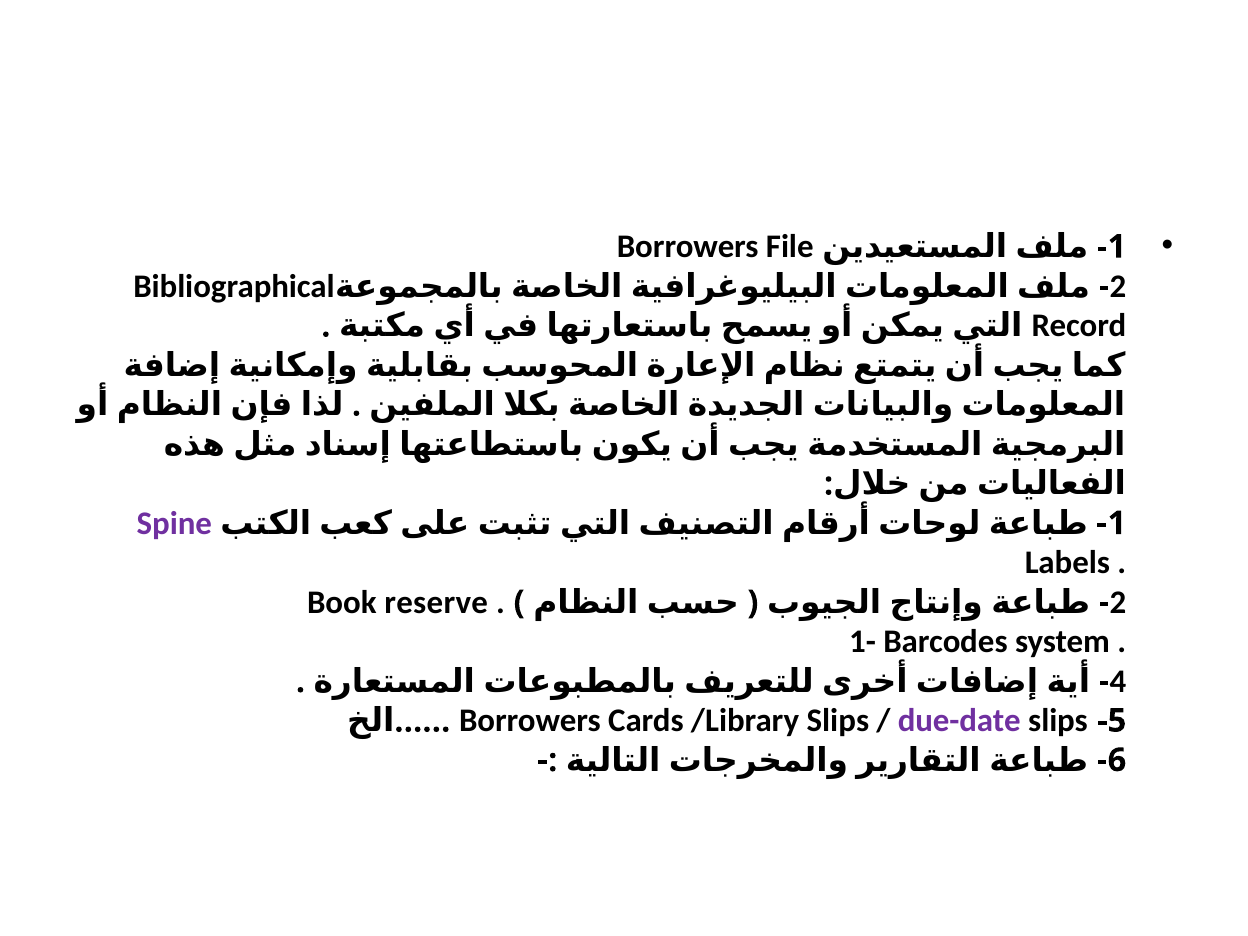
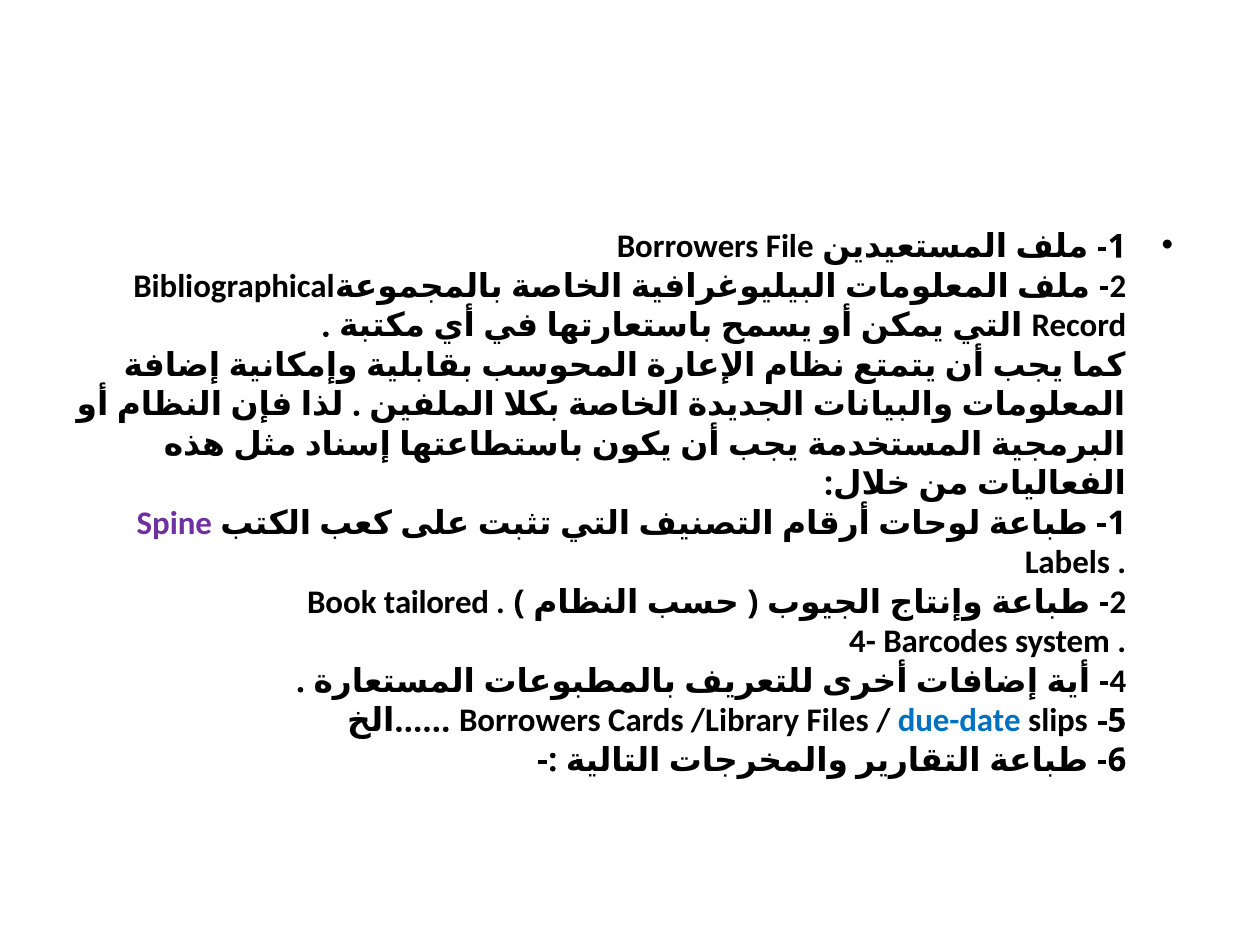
reserve: reserve -> tailored (436, 602)
1-: 1- -> 4- (863, 642)
/Library Slips: Slips -> Files (838, 721)
due-date colour: purple -> blue (959, 721)
